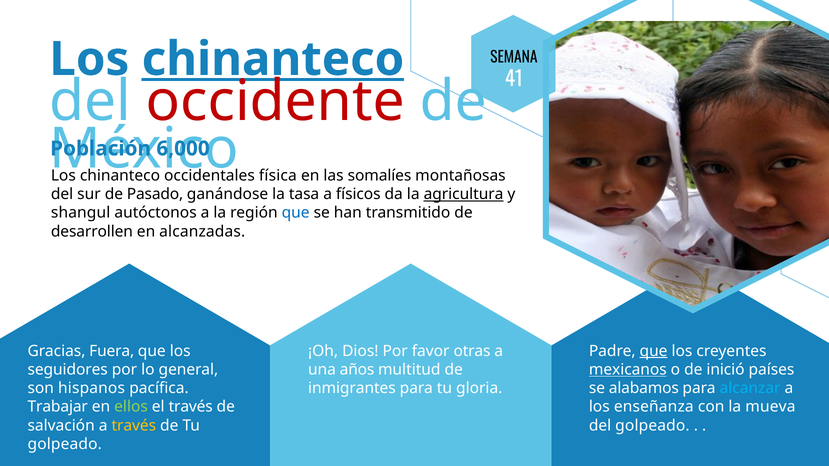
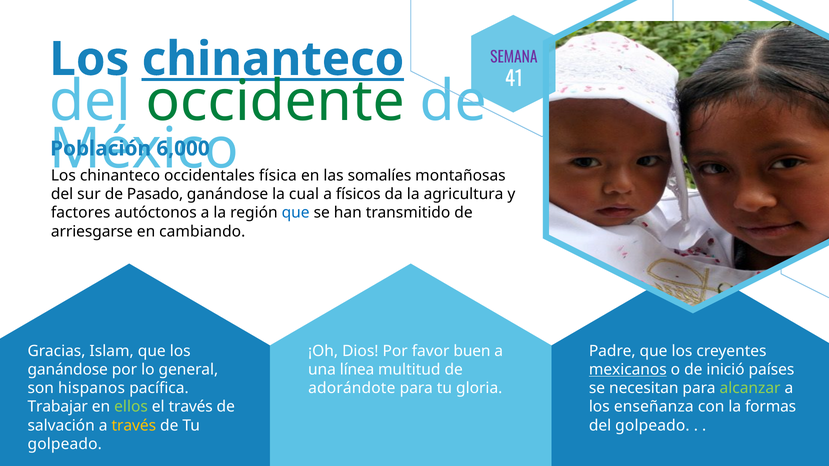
SEMANA colour: black -> purple (514, 58)
occidente colour: red -> green (275, 102)
tasa: tasa -> cual (304, 194)
agricultura underline: present -> none (464, 194)
shangul: shangul -> factores (81, 213)
desarrollen: desarrollen -> arriesgarse (92, 232)
alcanzadas: alcanzadas -> cambiando (202, 232)
Fuera: Fuera -> Islam (112, 351)
otras: otras -> buen (472, 351)
que underline: present -> none (654, 351)
seguidores: seguidores -> ganándose (68, 370)
años: años -> línea (357, 370)
inmigrantes: inmigrantes -> adorándote (352, 388)
alabamos: alabamos -> necesitan (644, 388)
alcanzar colour: light blue -> light green (750, 388)
mueva: mueva -> formas (771, 407)
